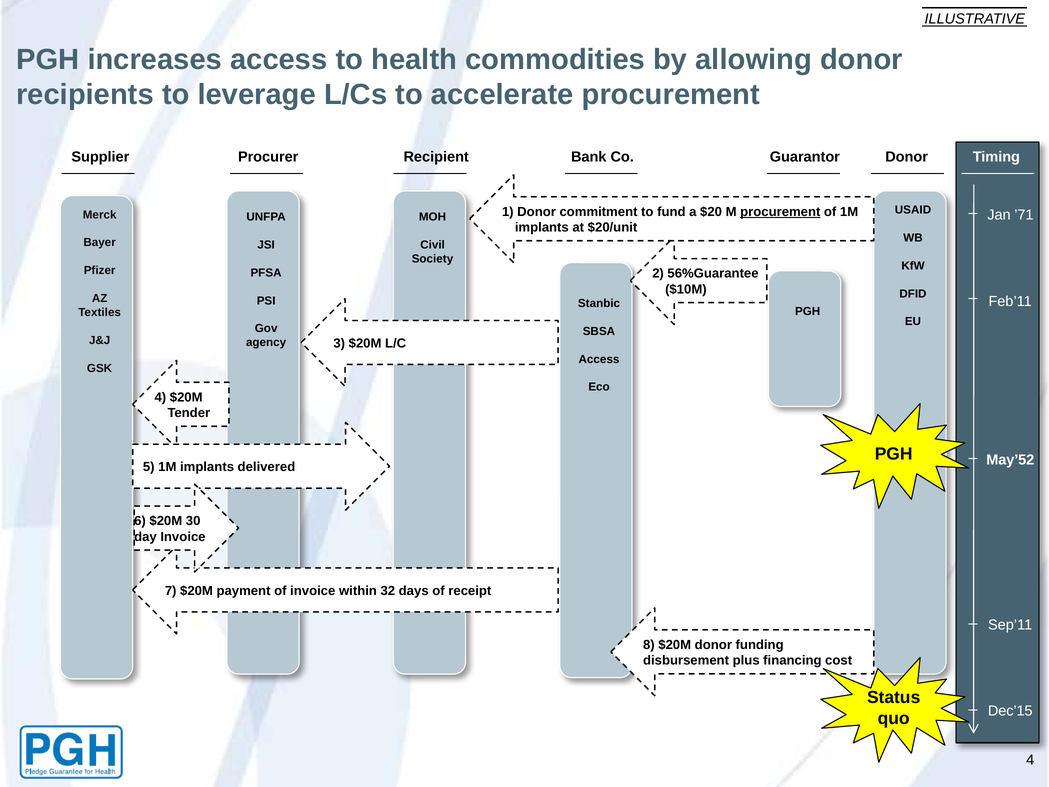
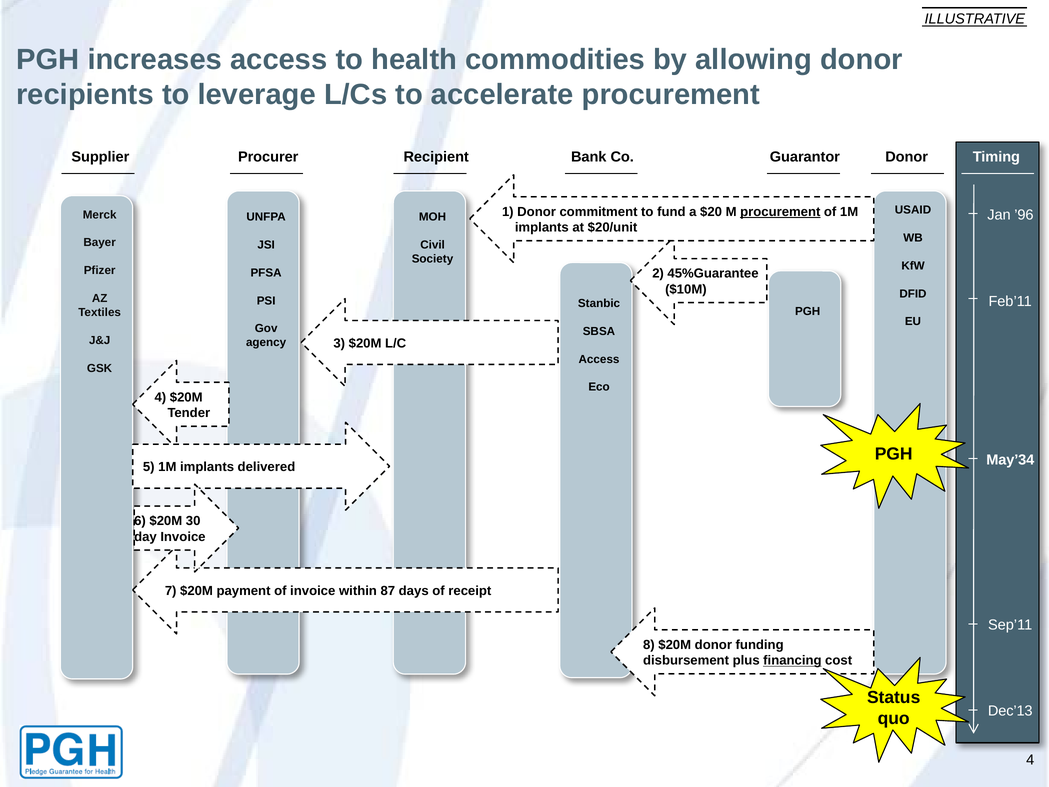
’71: ’71 -> ’96 (1024, 215)
56%Guarantee: 56%Guarantee -> 45%Guarantee (713, 274)
May’52: May’52 -> May’34 (1010, 460)
32: 32 -> 87 (388, 591)
financing underline: none -> present (792, 660)
Dec’15: Dec’15 -> Dec’13 (1010, 711)
